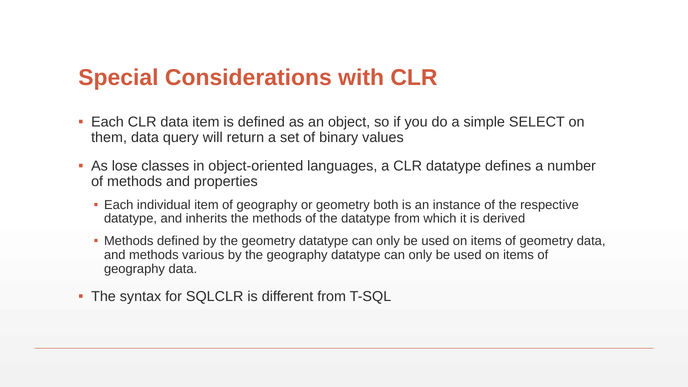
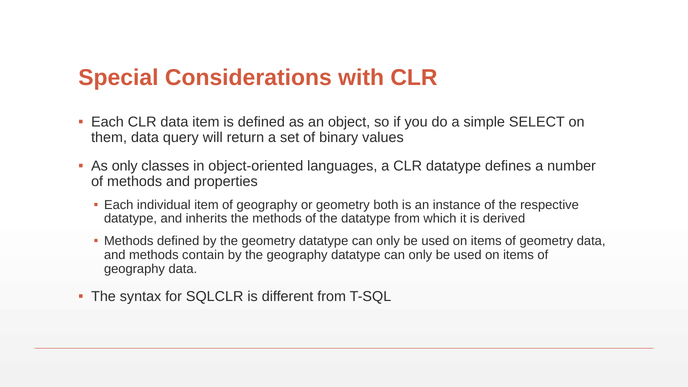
As lose: lose -> only (125, 166)
various: various -> contain (203, 255)
